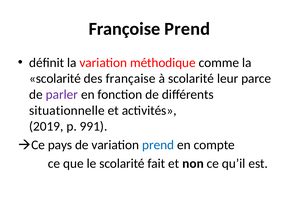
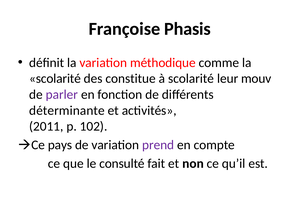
Françoise Prend: Prend -> Phasis (187, 29)
française: française -> constitue (131, 79)
parce: parce -> mouv (256, 79)
situationnelle: situationnelle -> déterminante (67, 111)
2019: 2019 -> 2011 (46, 127)
991: 991 -> 102 (94, 127)
prend colour: blue -> purple (158, 145)
le scolarité: scolarité -> consulté (122, 164)
